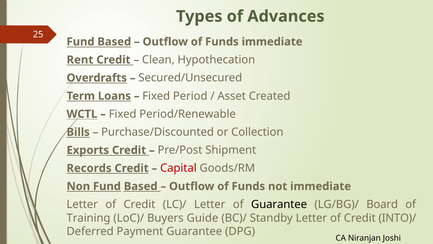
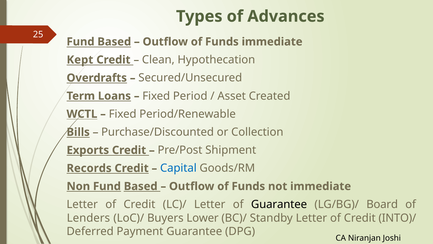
Rent: Rent -> Kept (80, 60)
Capital colour: red -> blue (178, 168)
Training: Training -> Lenders (88, 218)
Guide: Guide -> Lower (203, 218)
